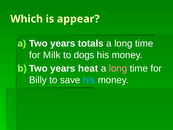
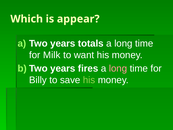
dogs: dogs -> want (84, 55)
heat: heat -> fires (88, 68)
his colour: light blue -> light green (89, 80)
